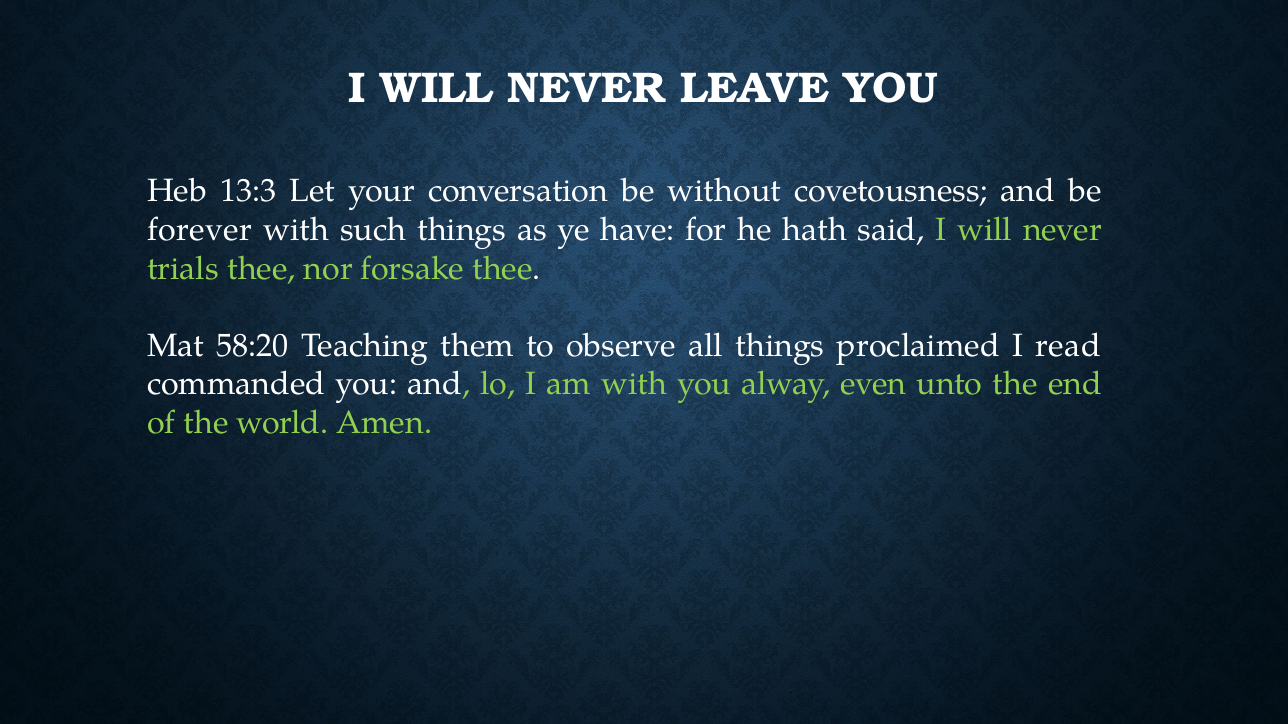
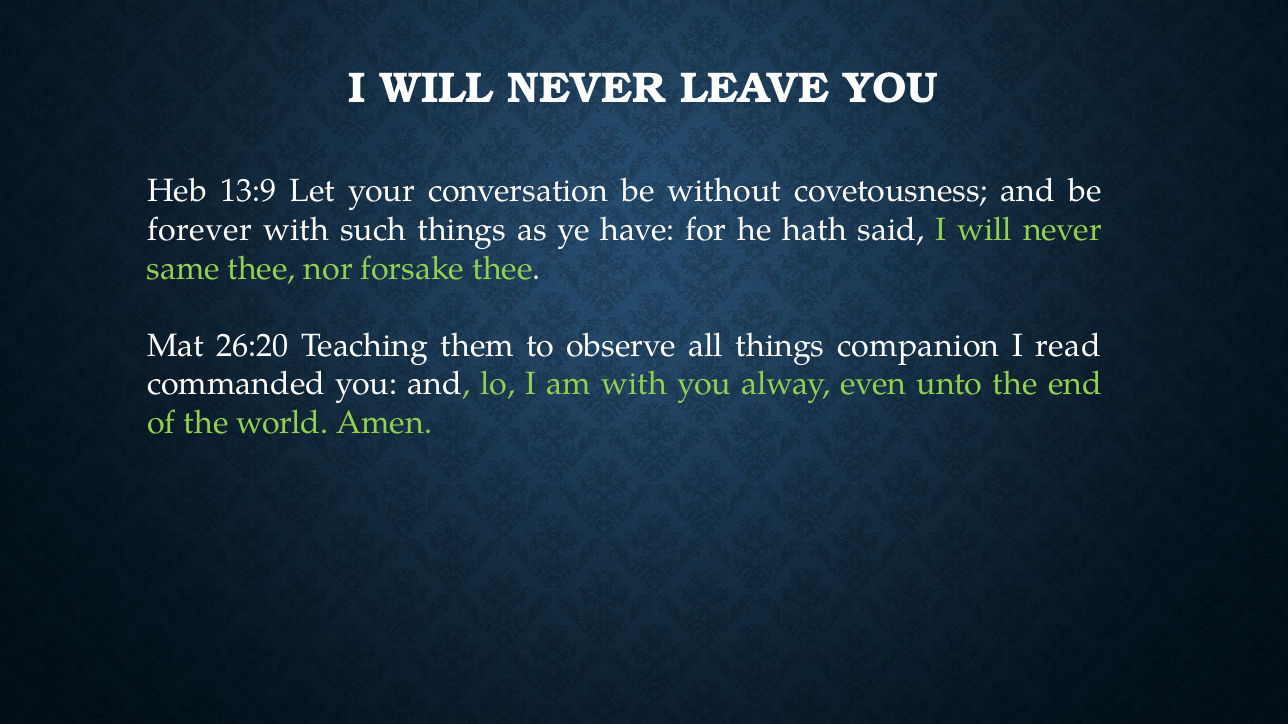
13:3: 13:3 -> 13:9 (248, 191)
trials: trials -> same (183, 269)
58:20: 58:20 -> 26:20 (253, 346)
proclaimed: proclaimed -> companion (918, 346)
